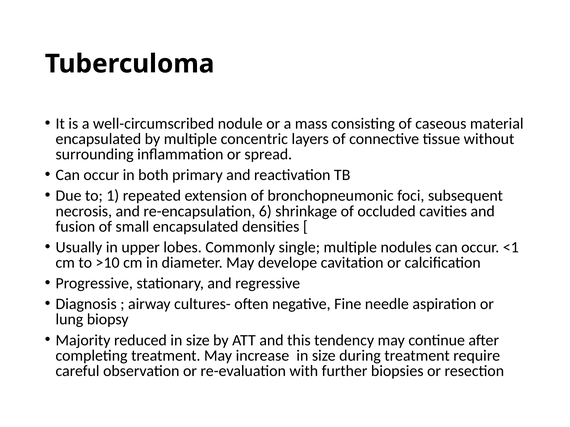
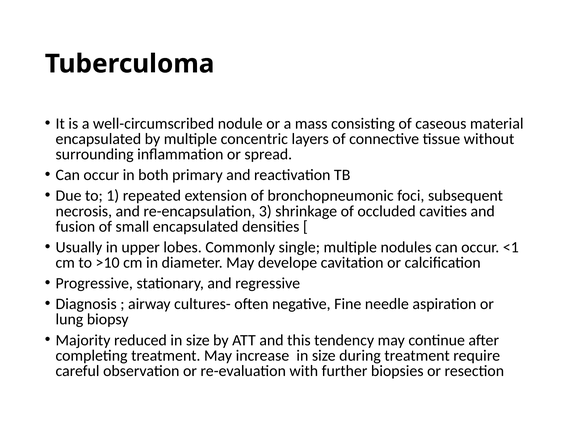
6: 6 -> 3 (265, 211)
